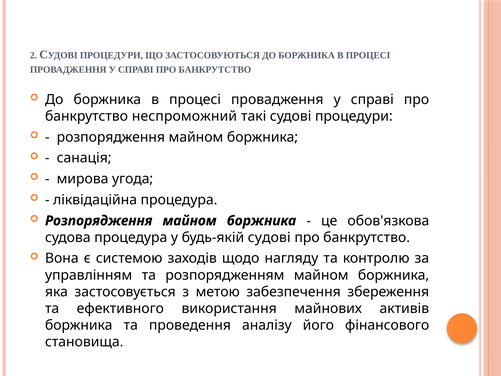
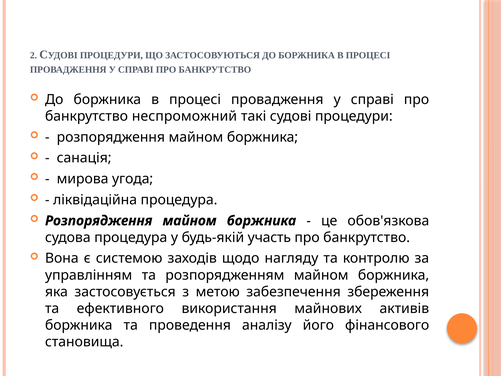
будь-якій судові: судові -> участь (269, 237)
